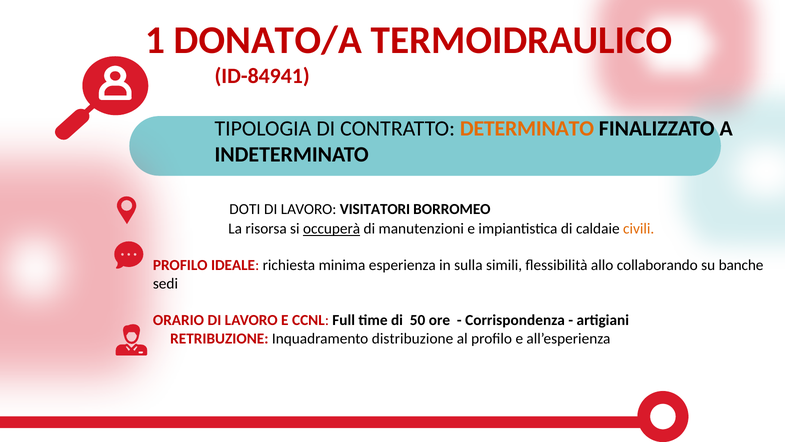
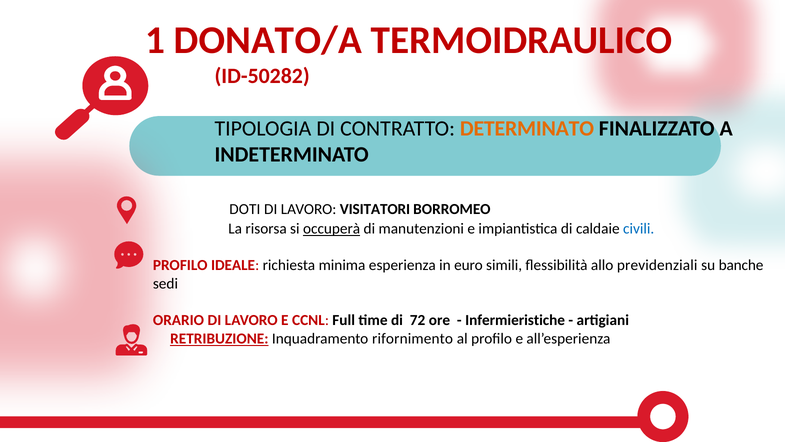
ID-84941: ID-84941 -> ID-50282 (262, 76)
civili colour: orange -> blue (639, 229)
sulla: sulla -> euro (468, 265)
collaborando: collaborando -> previdenziali (657, 265)
50: 50 -> 72 (418, 320)
Corrispondenza: Corrispondenza -> Infermieristiche (515, 320)
RETRIBUZIONE underline: none -> present (219, 338)
distribuzione: distribuzione -> rifornimento (413, 338)
